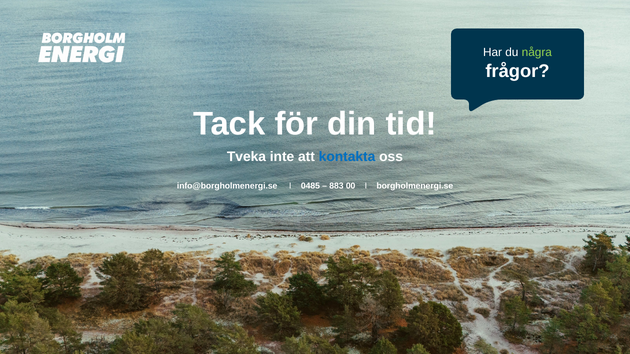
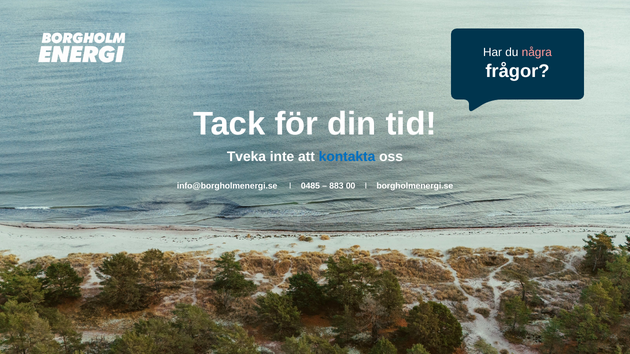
några colour: light green -> pink (537, 53)
